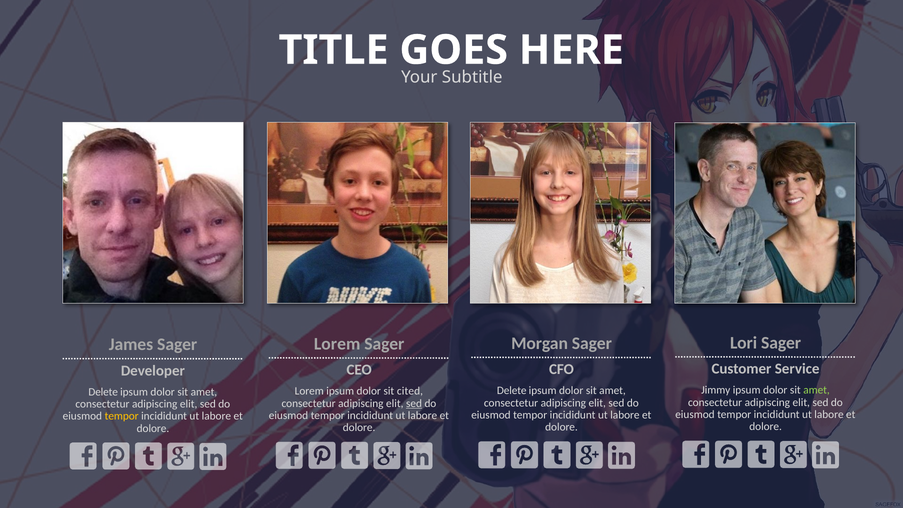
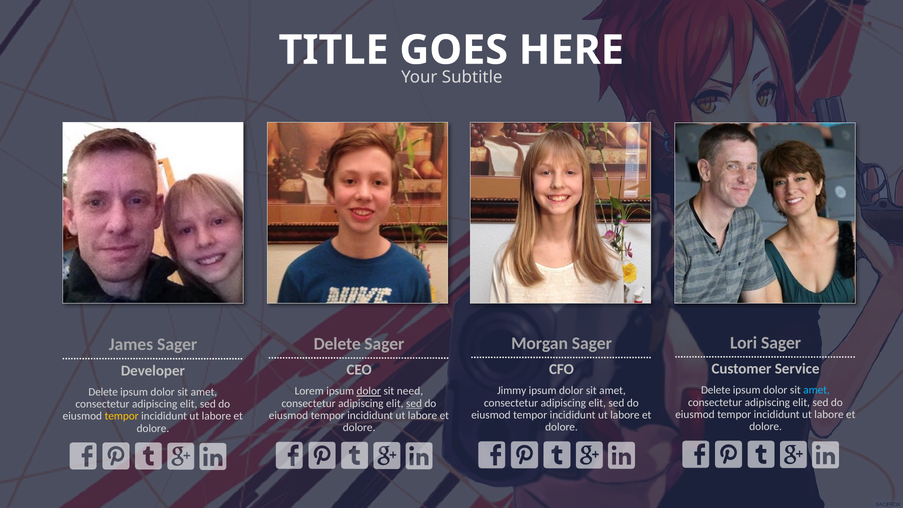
Lorem: Lorem -> Delete (337, 344)
Jimmy: Jimmy -> Delete (716, 390)
amet colour: light green -> light blue (817, 390)
Delete: Delete -> Jimmy (512, 391)
dolor underline: none -> present (369, 391)
cited: cited -> need (410, 391)
